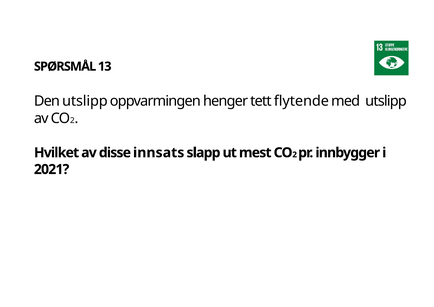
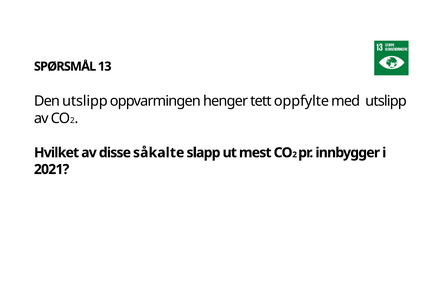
flytende: flytende -> oppfylte (301, 101)
innsats: innsats -> såkalte (159, 153)
